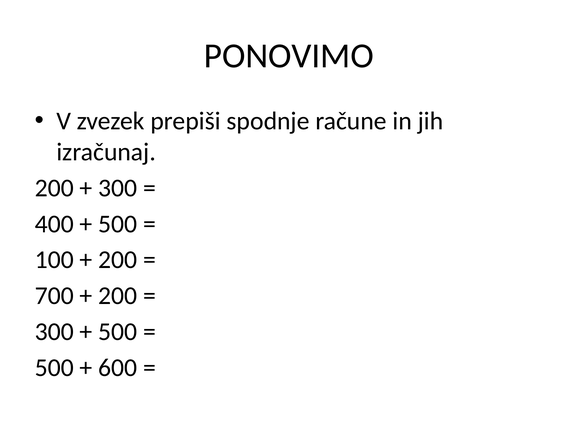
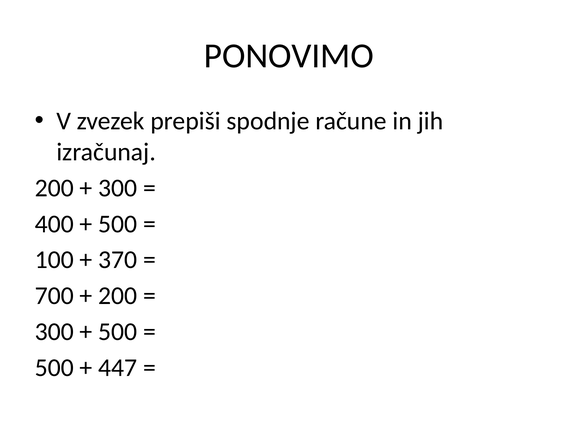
200: 200 -> 370 (118, 260)
600: 600 -> 447 (118, 368)
